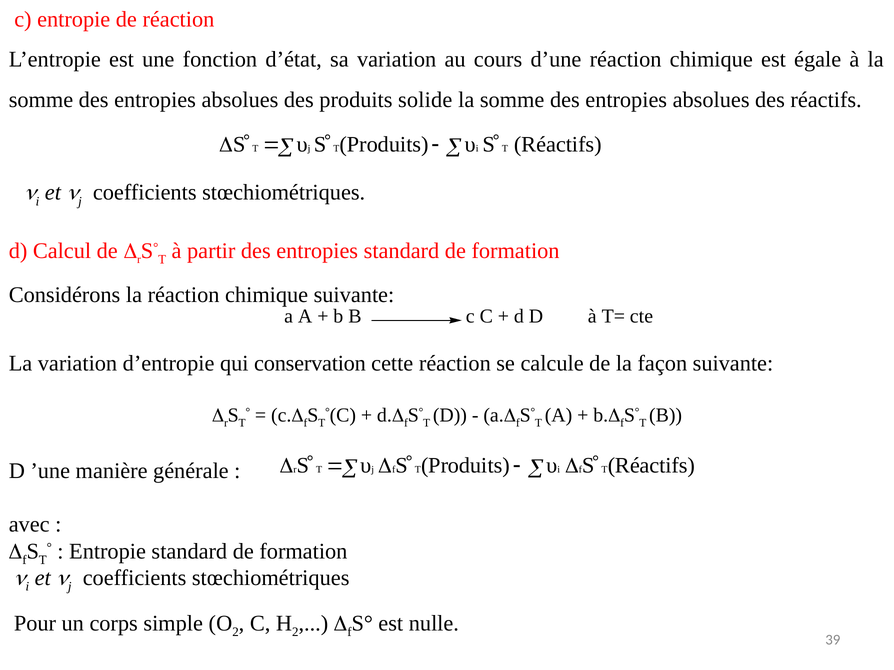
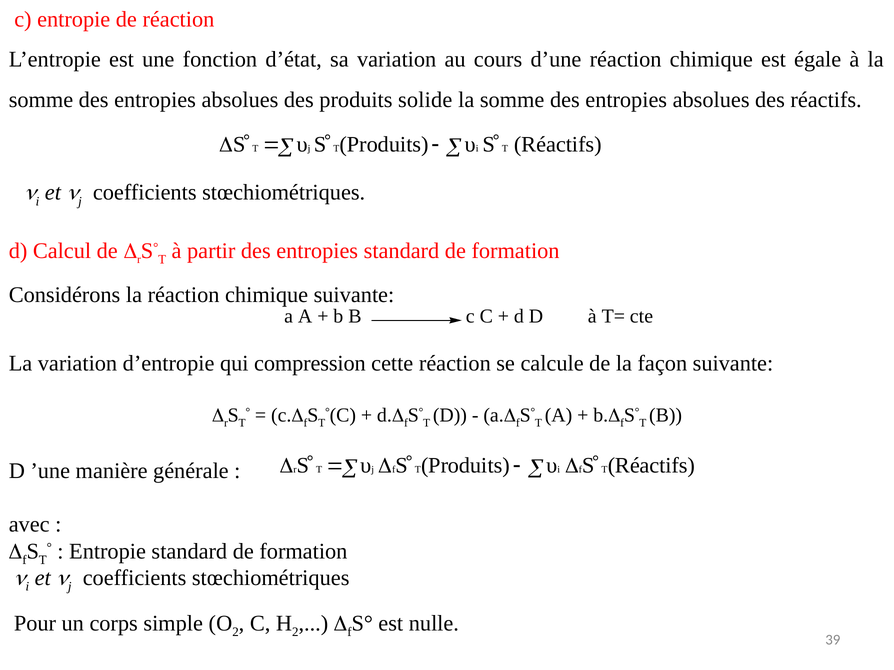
conservation: conservation -> compression (310, 364)
